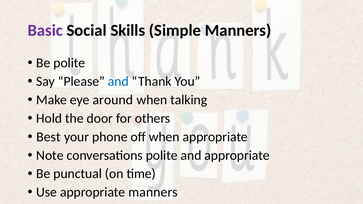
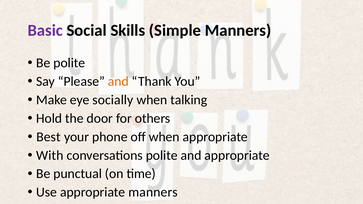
and colour: blue -> orange (118, 81)
around: around -> socially (113, 100)
Note: Note -> With (50, 155)
